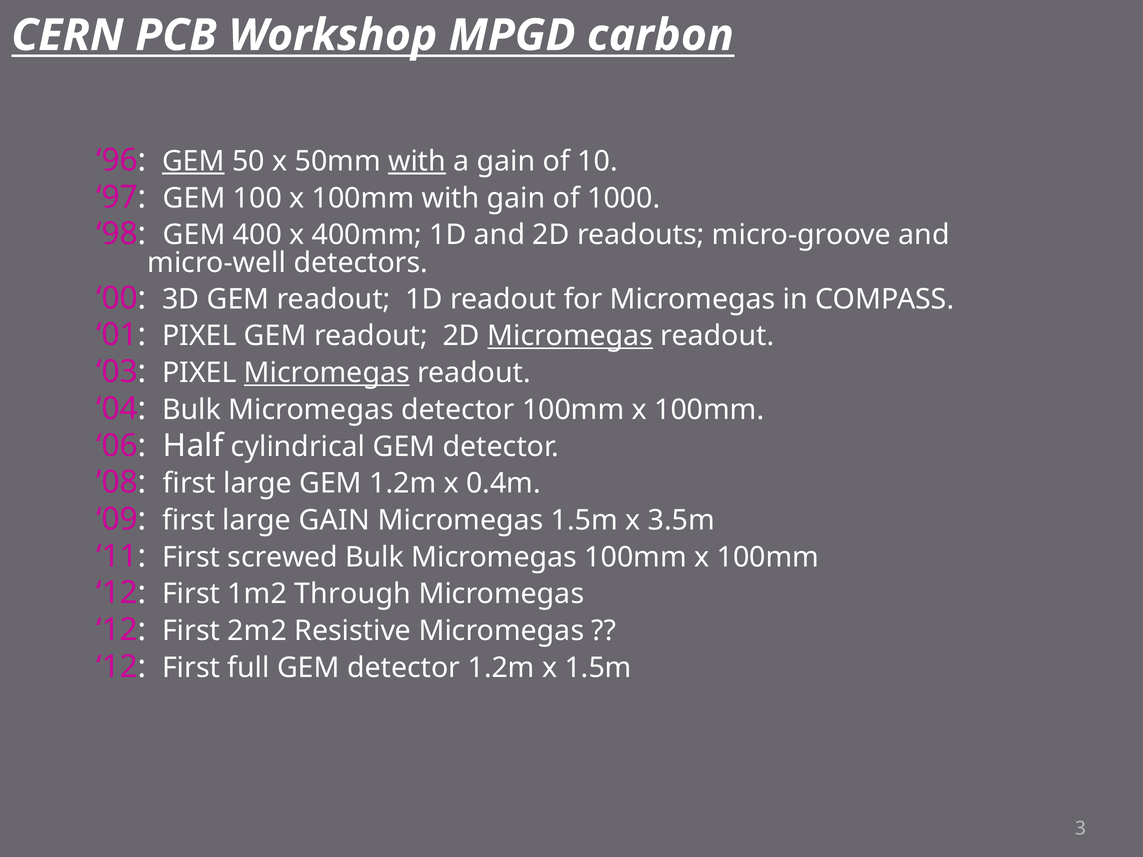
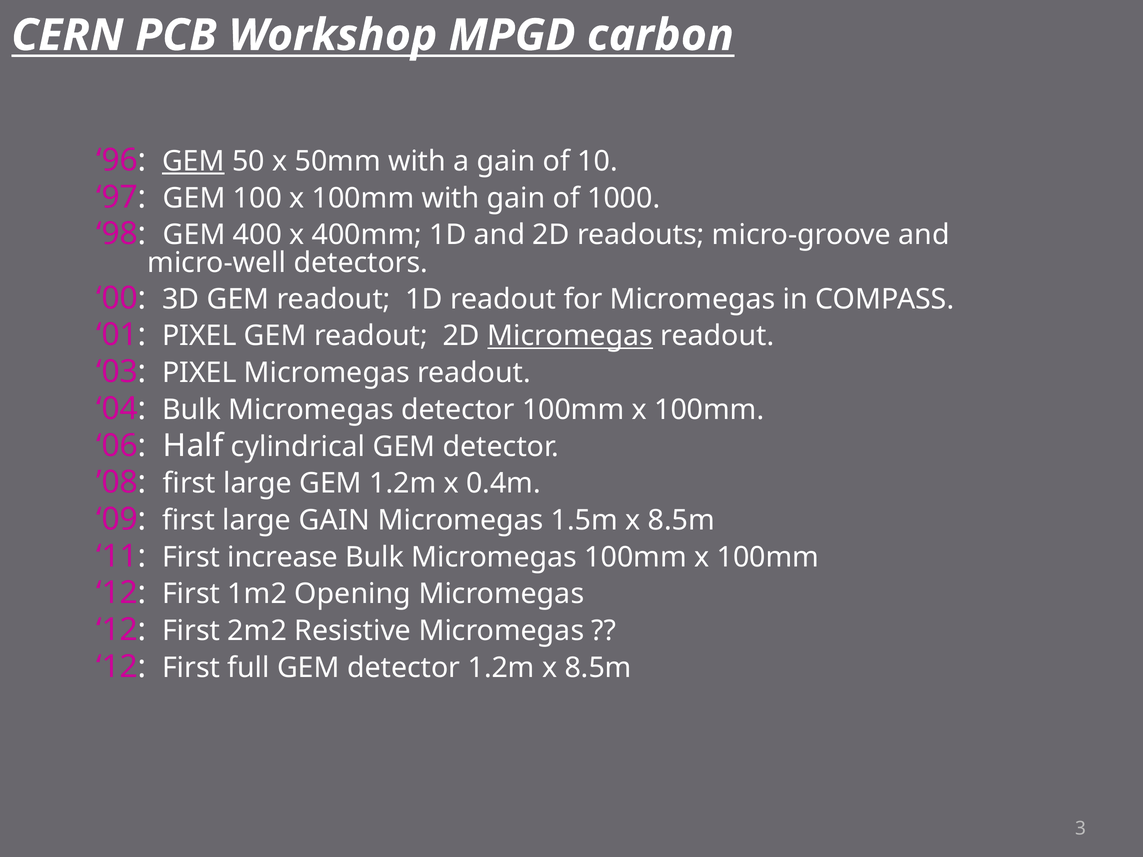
with underline: present -> none (417, 161)
Micromegas underline: present -> none (327, 373)
1.5m x 3.5m: 3.5m -> 8.5m (681, 520)
screwed: screwed -> increase (283, 557)
Through: Through -> Opening (353, 594)
1.2m x 1.5m: 1.5m -> 8.5m (598, 668)
